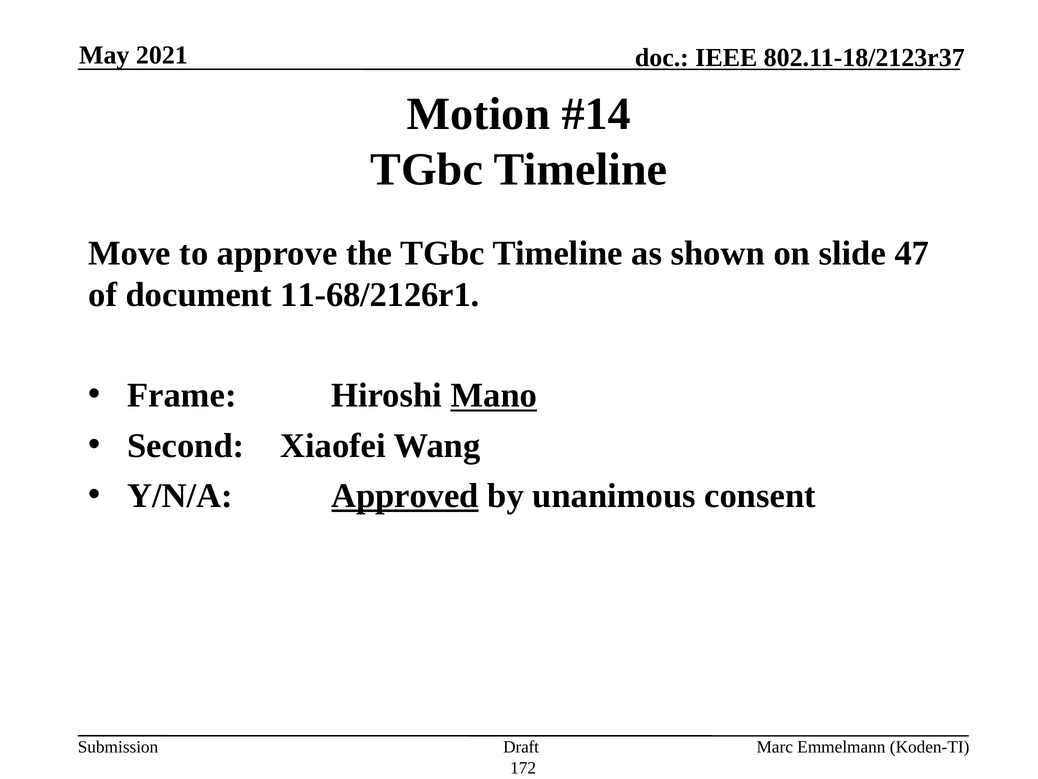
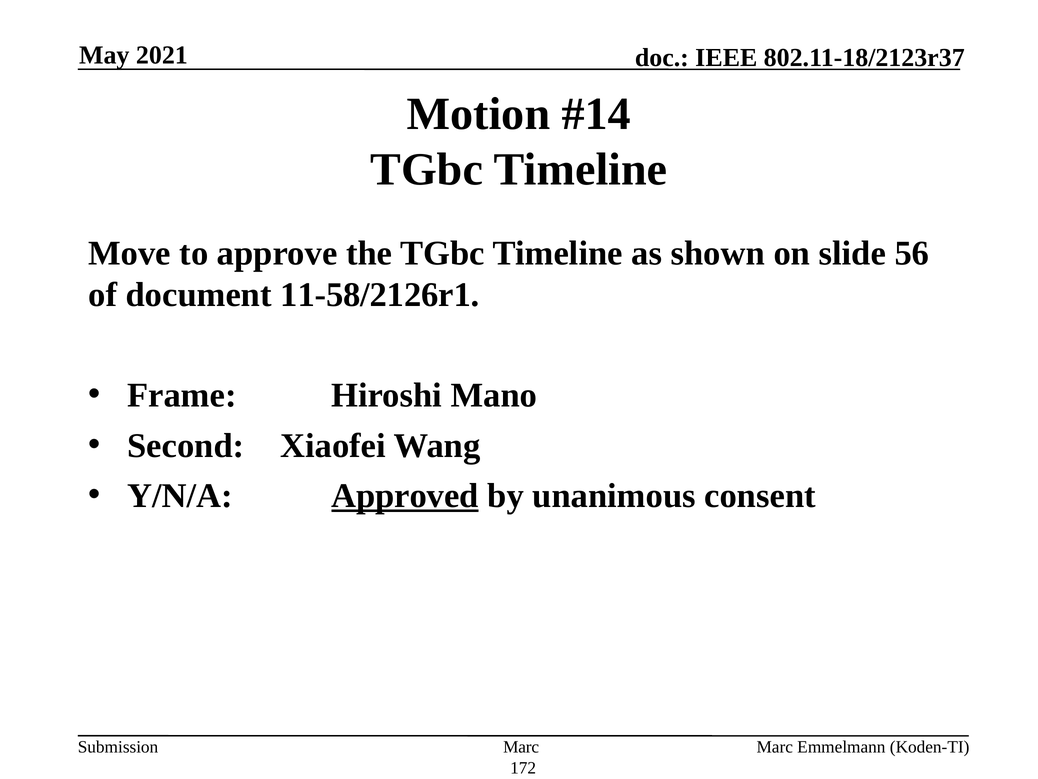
47: 47 -> 56 (912, 253)
11-68/2126r1: 11-68/2126r1 -> 11-58/2126r1 (380, 295)
Mano underline: present -> none (494, 395)
Draft: Draft -> Marc (521, 747)
